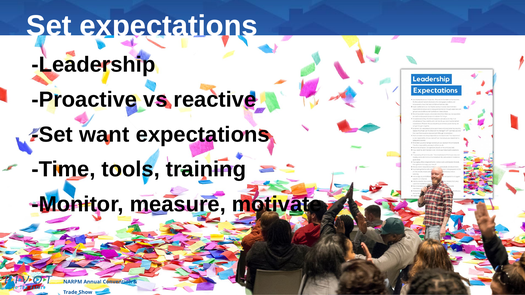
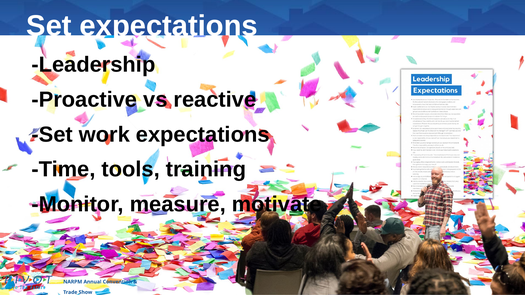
want: want -> work (104, 135)
